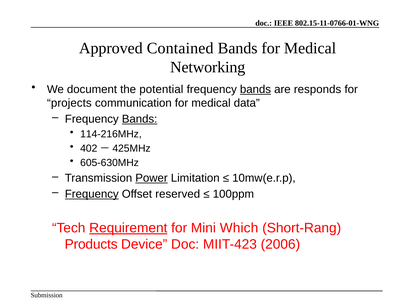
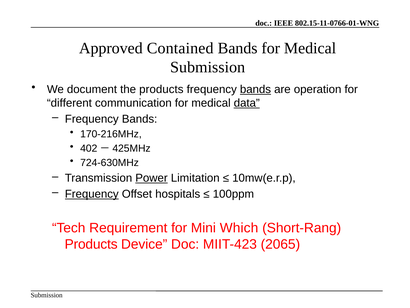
Networking: Networking -> Submission (208, 67)
the potential: potential -> products (161, 89)
responds: responds -> operation (318, 89)
projects: projects -> different (69, 103)
data underline: none -> present (247, 103)
Bands underline: present -> none (140, 119)
114-216MHz: 114-216MHz -> 170-216MHz (111, 134)
605-630MHz: 605-630MHz -> 724-630MHz (110, 162)
reserved: reserved -> hospitals (178, 194)
Requirement underline: present -> none (128, 228)
2006: 2006 -> 2065 (280, 244)
